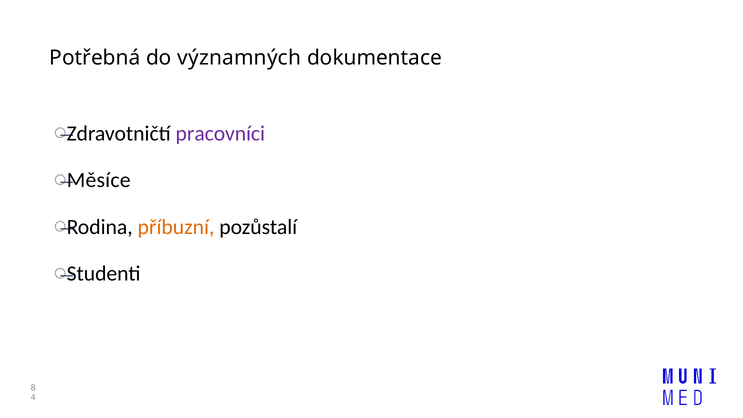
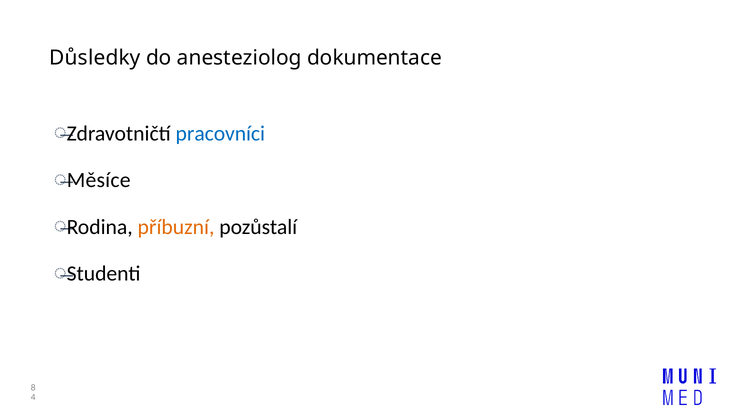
Potřebná: Potřebná -> Důsledky (95, 58)
významných: významných -> anesteziolog (239, 58)
pracovníci colour: purple -> blue (220, 133)
